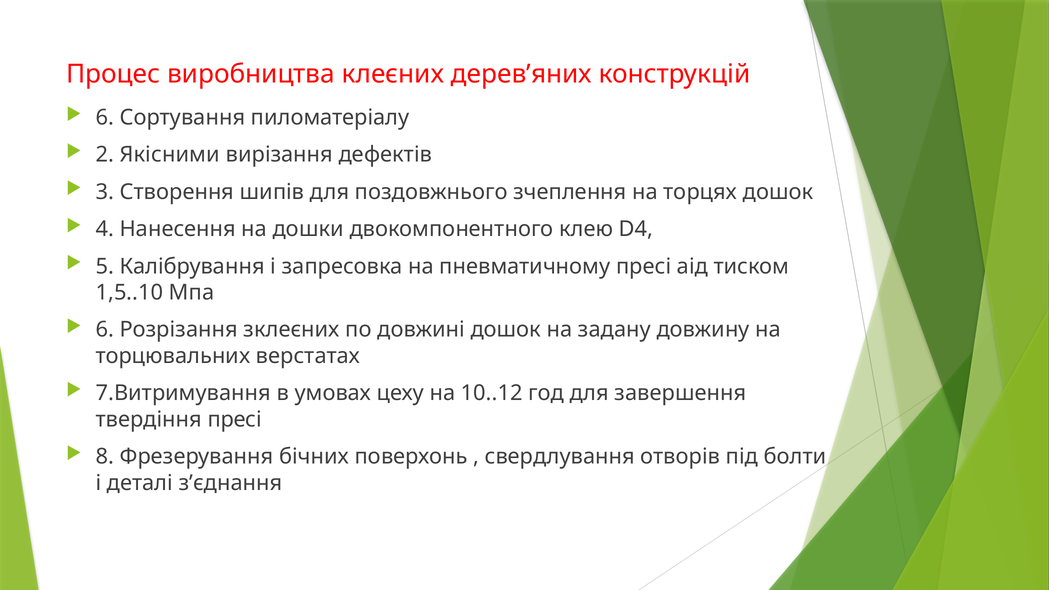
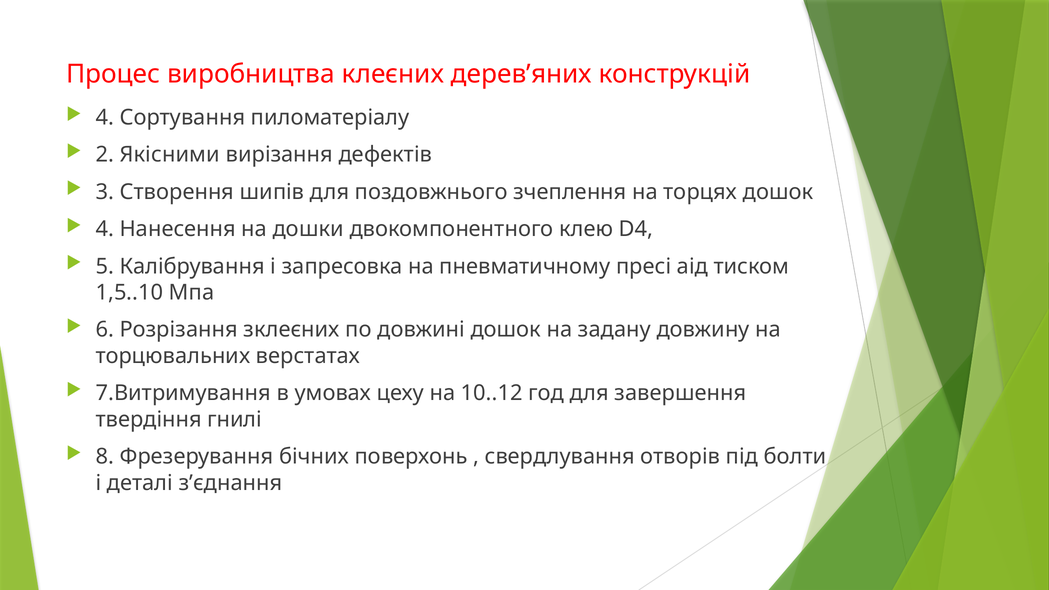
6: 6 -> 4 (105, 118)
твердіння пресі: пресі -> гнилі (235, 420)
